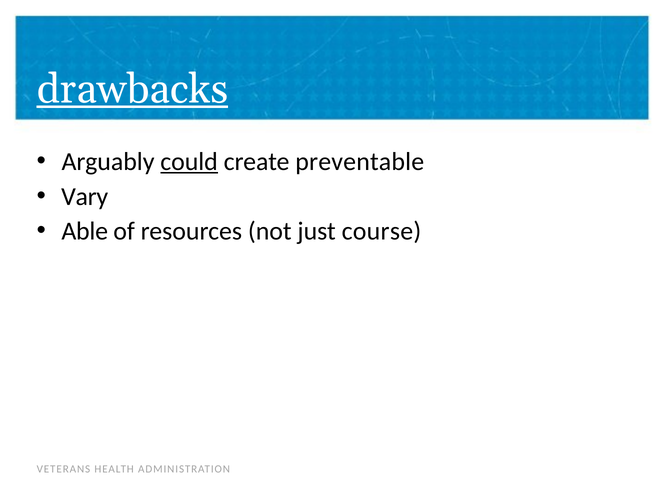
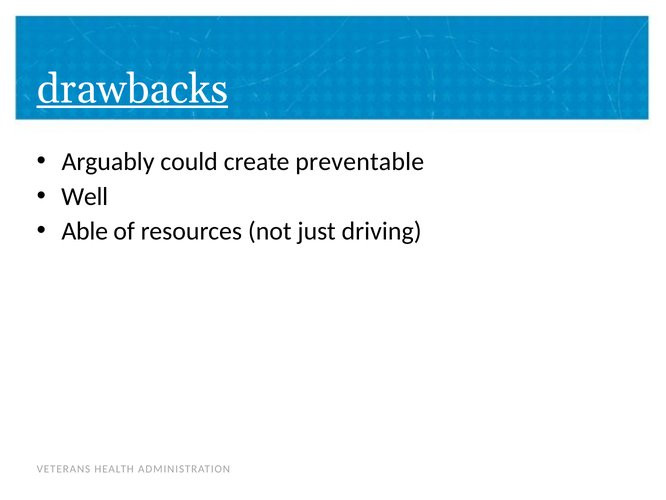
could underline: present -> none (189, 162)
Vary: Vary -> Well (85, 196)
course: course -> driving (382, 231)
